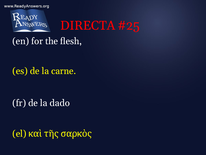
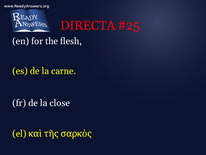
dado: dado -> close (60, 103)
